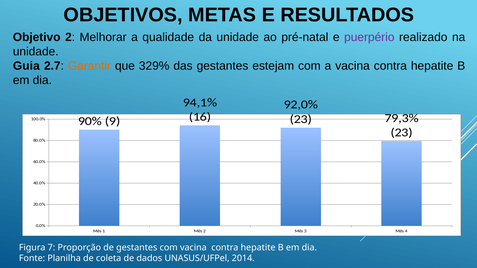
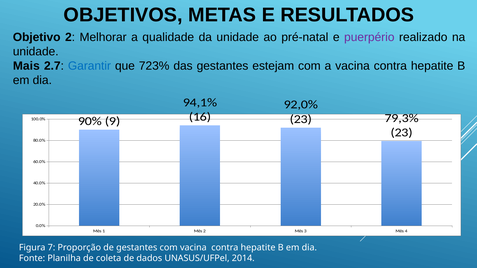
Guia: Guia -> Mais (26, 66)
Garantir colour: orange -> blue (89, 66)
329%: 329% -> 723% (154, 66)
